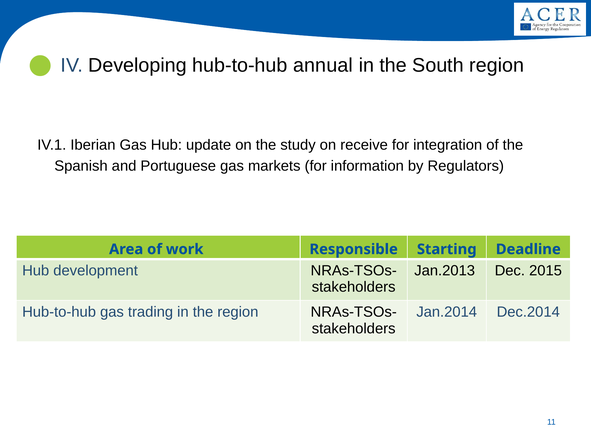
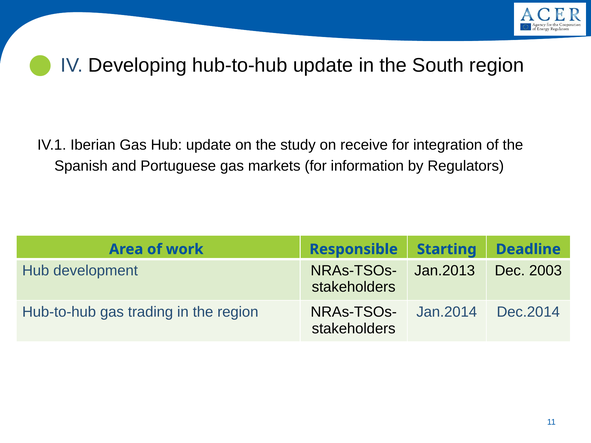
hub-to-hub annual: annual -> update (323, 66)
2015: 2015 -> 2003 (546, 271)
